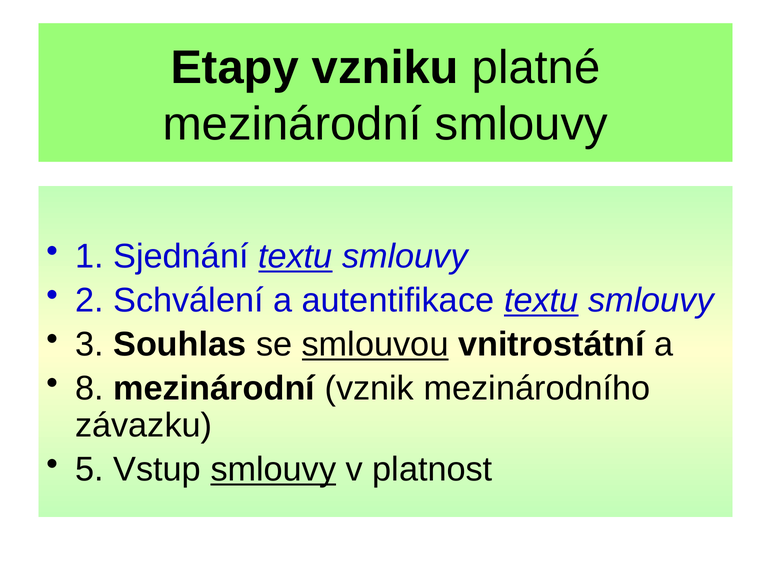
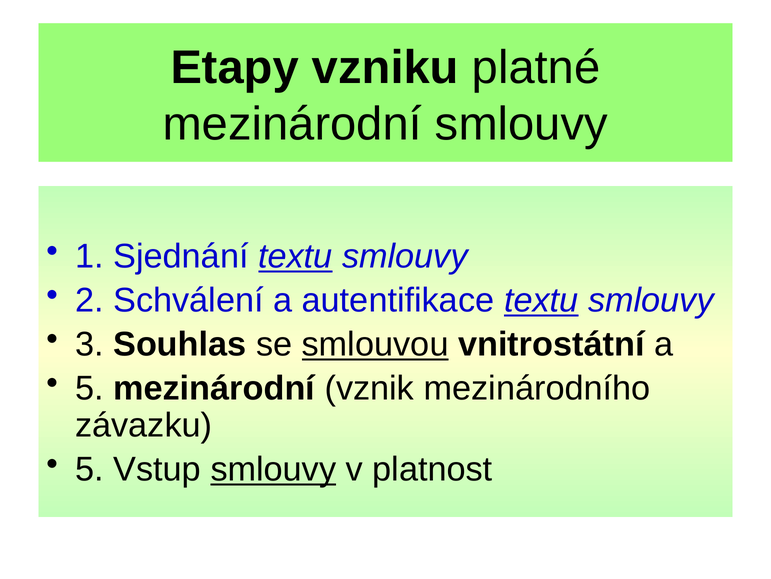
8: 8 -> 5 (89, 388)
